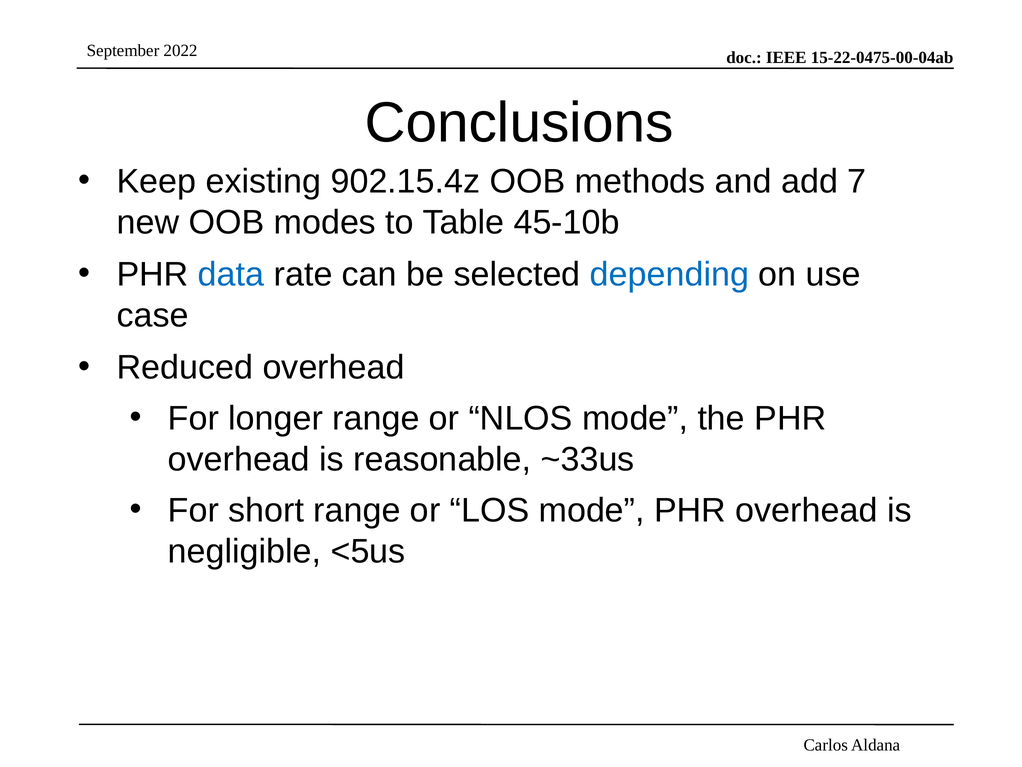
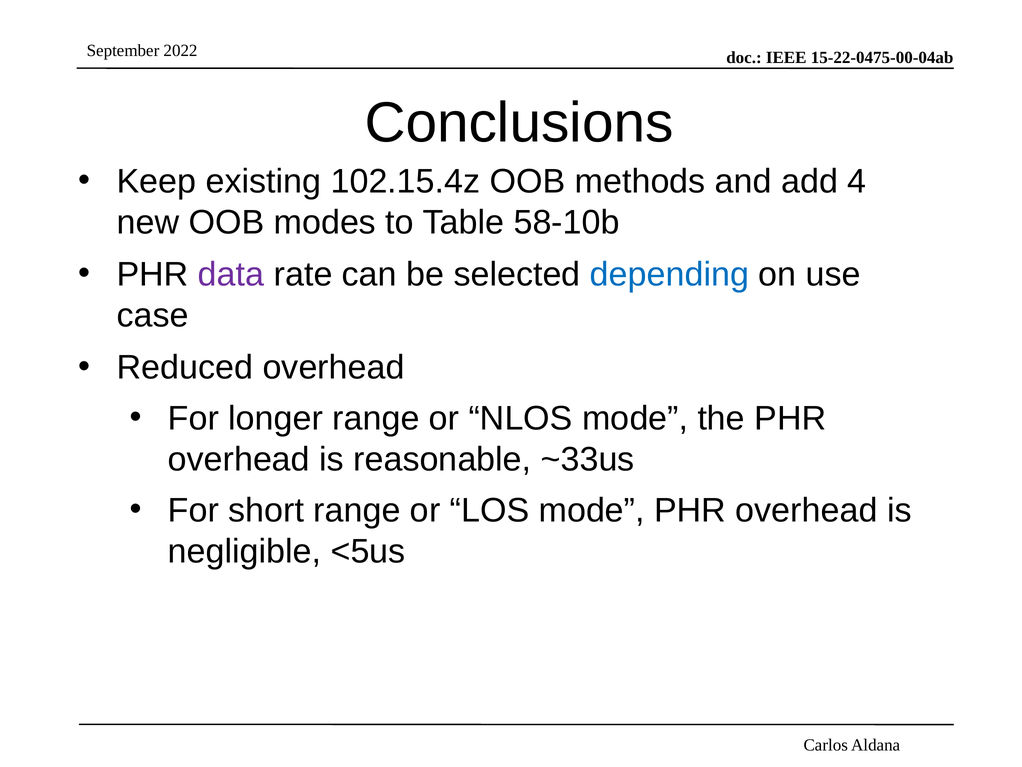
902.15.4z: 902.15.4z -> 102.15.4z (405, 181)
7: 7 -> 4 (857, 181)
45-10b: 45-10b -> 58-10b (567, 222)
data colour: blue -> purple (231, 274)
